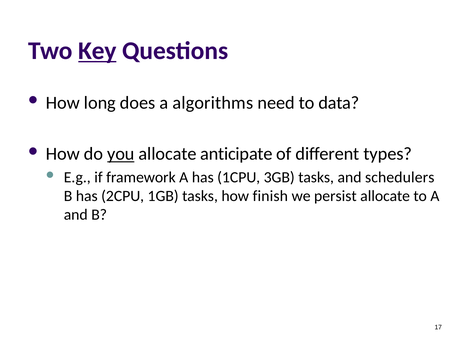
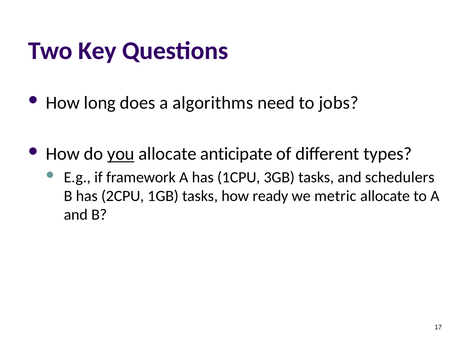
Key underline: present -> none (97, 51)
data: data -> jobs (339, 103)
finish: finish -> ready (270, 196)
persist: persist -> metric (335, 196)
